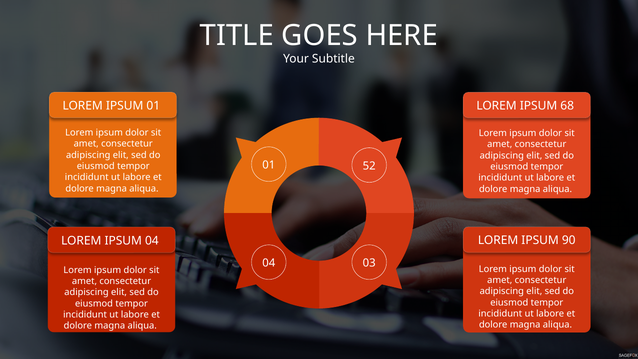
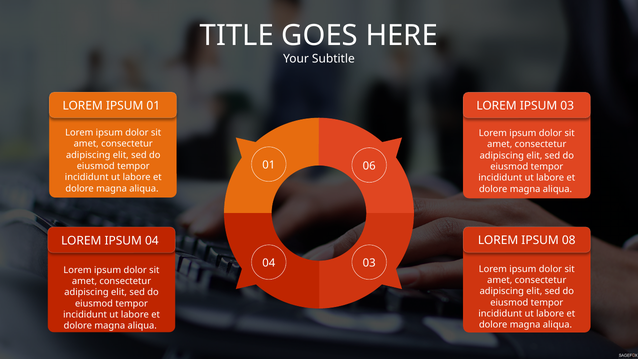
IPSUM 68: 68 -> 03 (567, 106)
52: 52 -> 06 (369, 166)
90: 90 -> 08 (569, 240)
